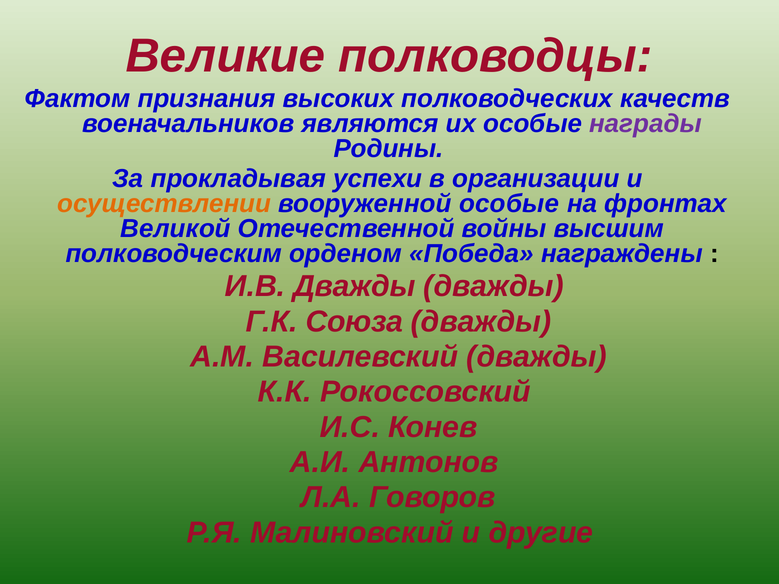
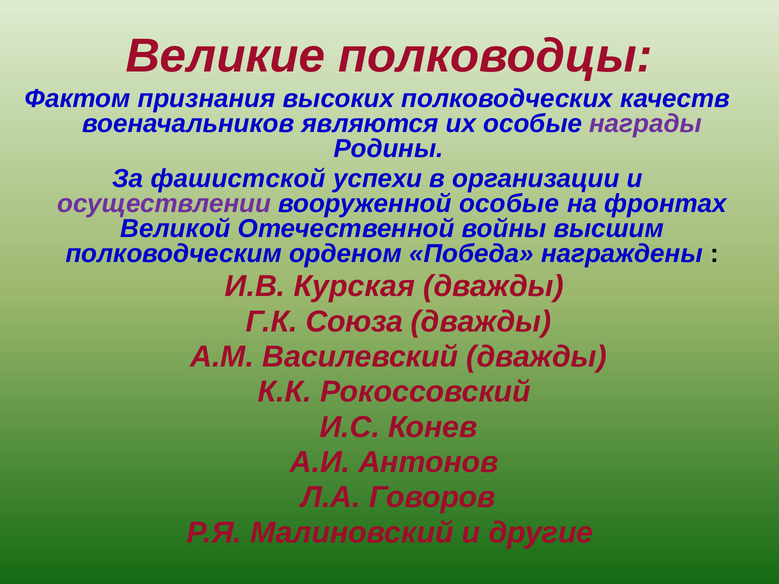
прокладывая: прокладывая -> фашистской (238, 179)
осуществлении colour: orange -> purple (164, 204)
И.В Дважды: Дважды -> Курская (354, 287)
